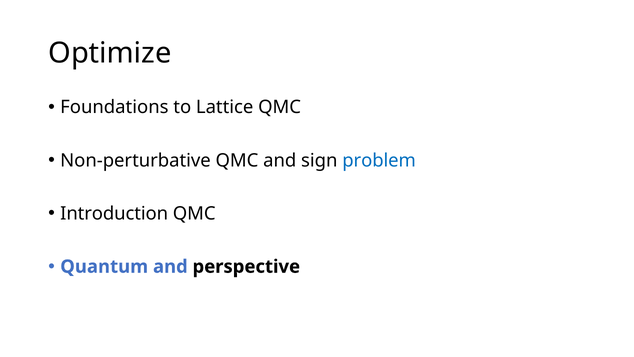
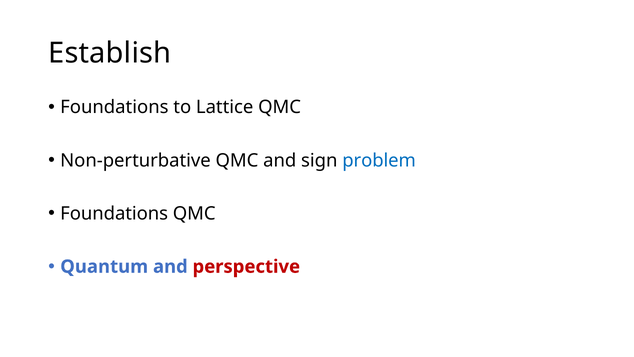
Optimize: Optimize -> Establish (110, 53)
Introduction: Introduction -> Foundations (114, 213)
perspective colour: black -> red (246, 266)
